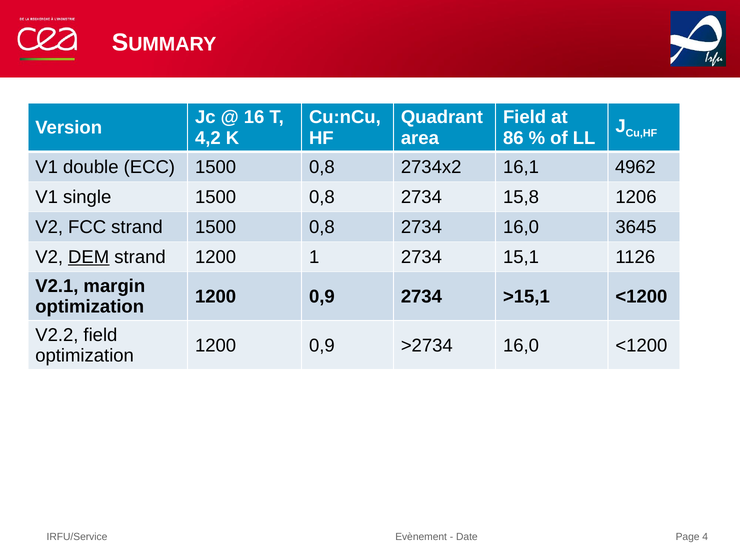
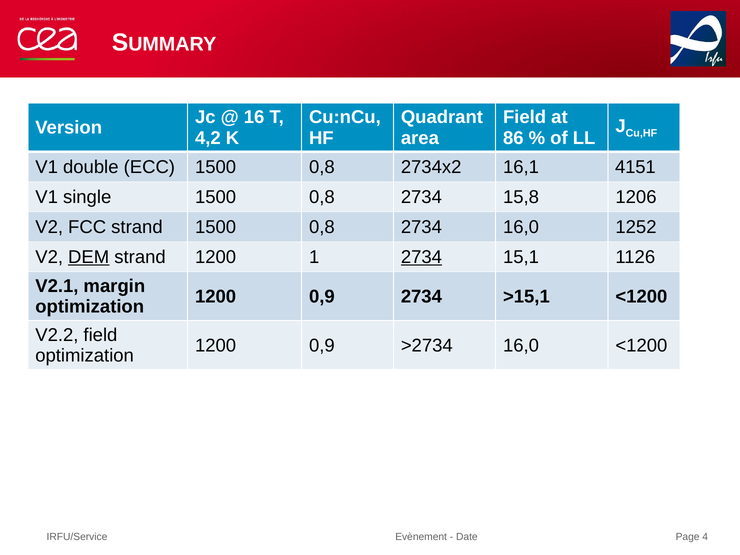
4962: 4962 -> 4151 (635, 167)
3645: 3645 -> 1252 (636, 227)
2734 underline: none -> present (421, 257)
